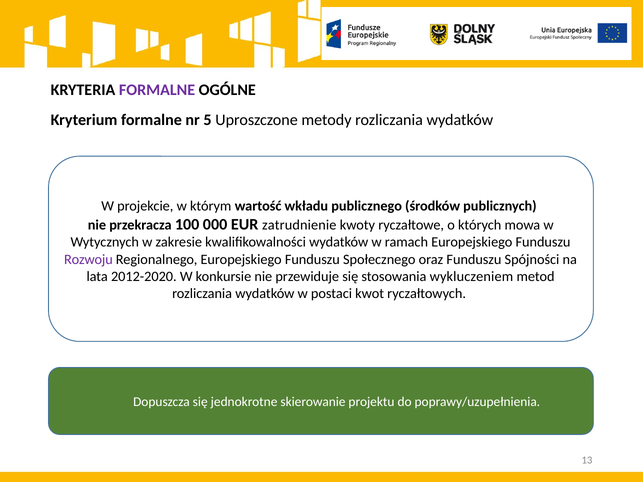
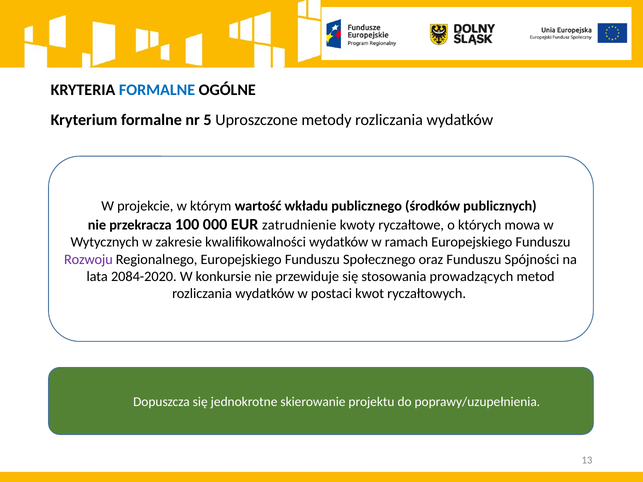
FORMALNE colour: purple -> blue (157, 90)
2012-2020: 2012-2020 -> 2084-2020 (144, 277)
wykluczeniem: wykluczeniem -> prowadzących (471, 277)
